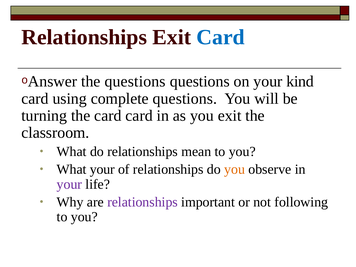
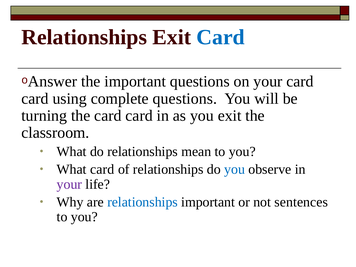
the questions: questions -> important (135, 81)
your kind: kind -> card (300, 81)
What your: your -> card (102, 169)
you colour: orange -> blue (235, 169)
relationships colour: purple -> blue (143, 202)
following: following -> sentences (301, 202)
